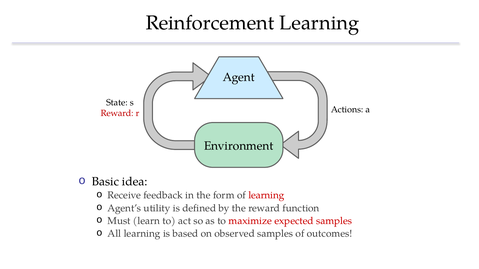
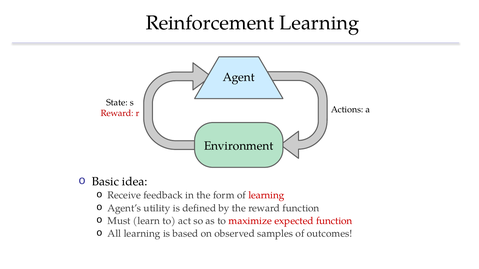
expected samples: samples -> function (334, 221)
